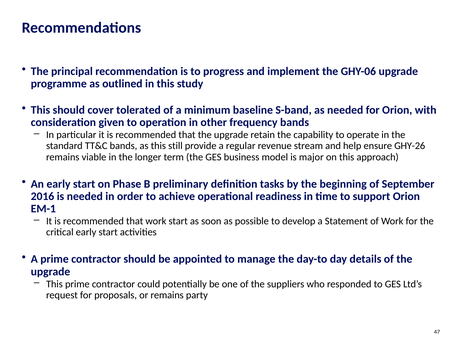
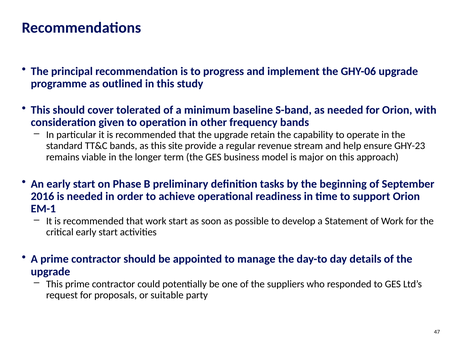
still: still -> site (175, 146)
GHY-26: GHY-26 -> GHY-23 (410, 146)
or remains: remains -> suitable (167, 295)
